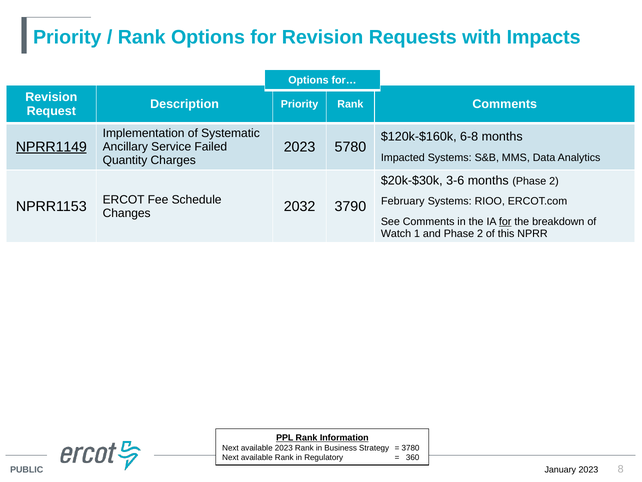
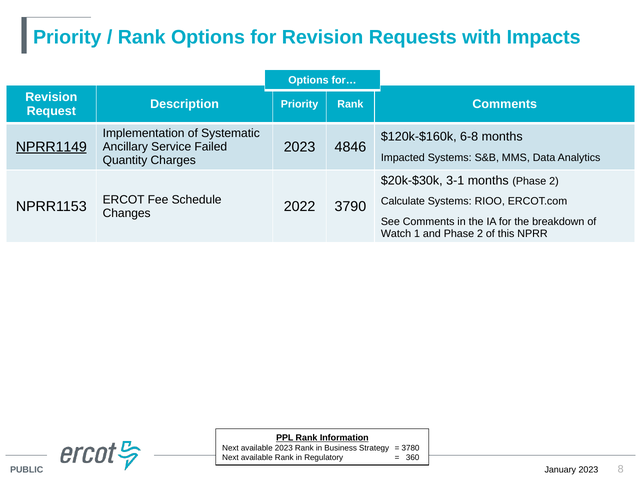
5780: 5780 -> 4846 (350, 147)
3-6: 3-6 -> 3-1 (455, 180)
February: February -> Calculate (403, 201)
2032: 2032 -> 2022 (300, 206)
for underline: present -> none (505, 221)
